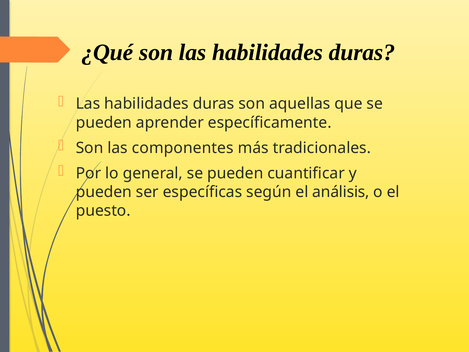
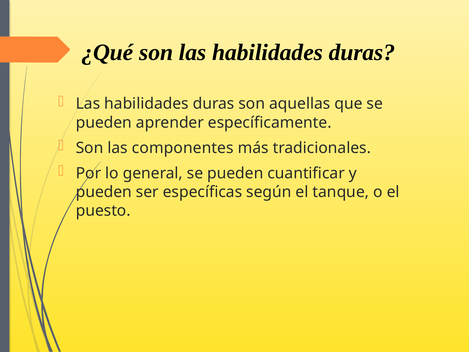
análisis: análisis -> tanque (341, 192)
